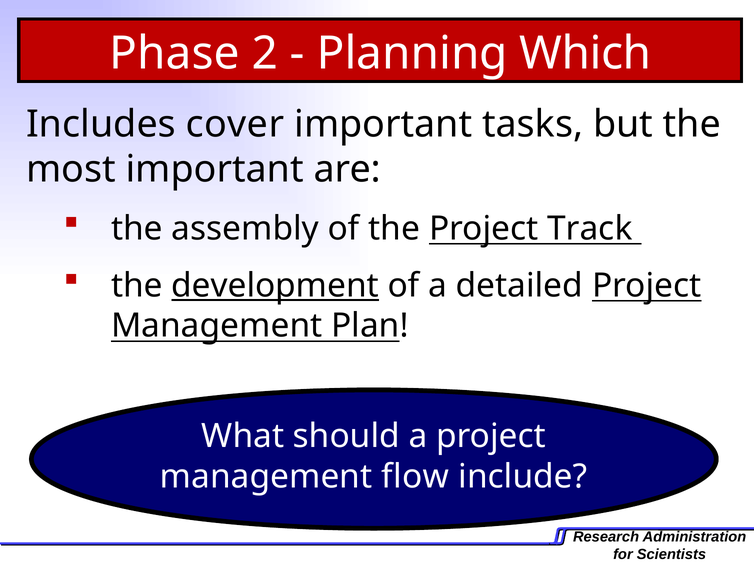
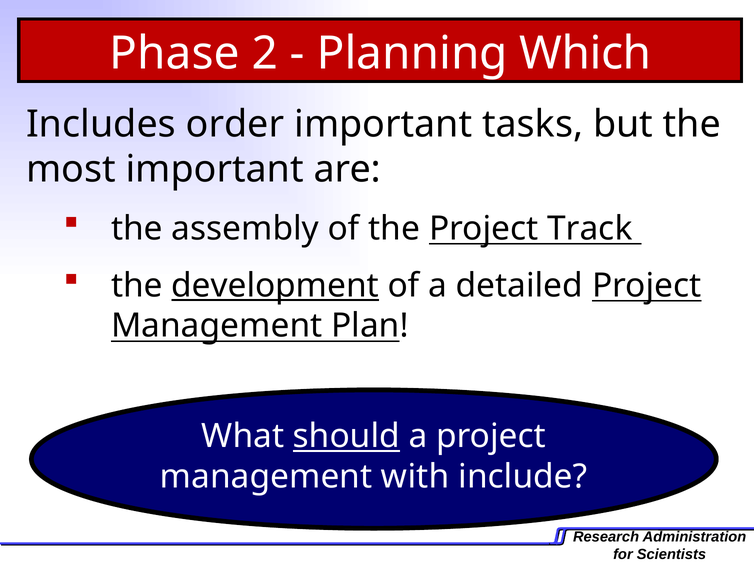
cover: cover -> order (235, 124)
should underline: none -> present (346, 436)
flow: flow -> with (415, 476)
